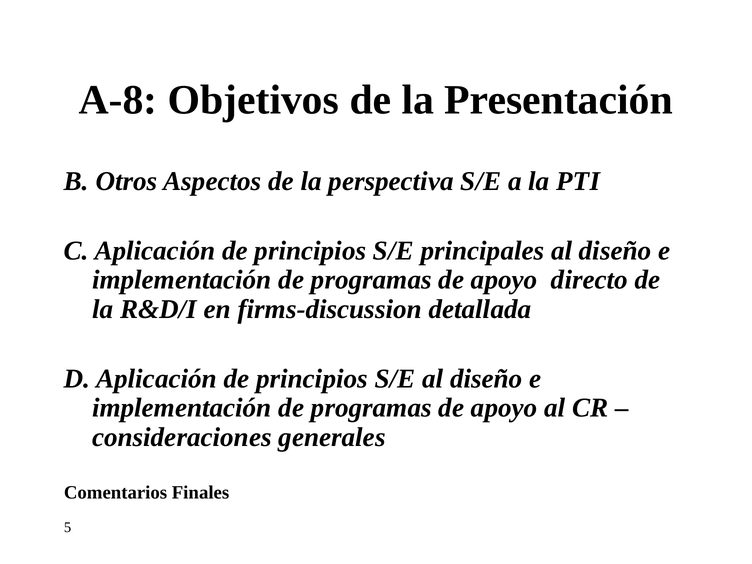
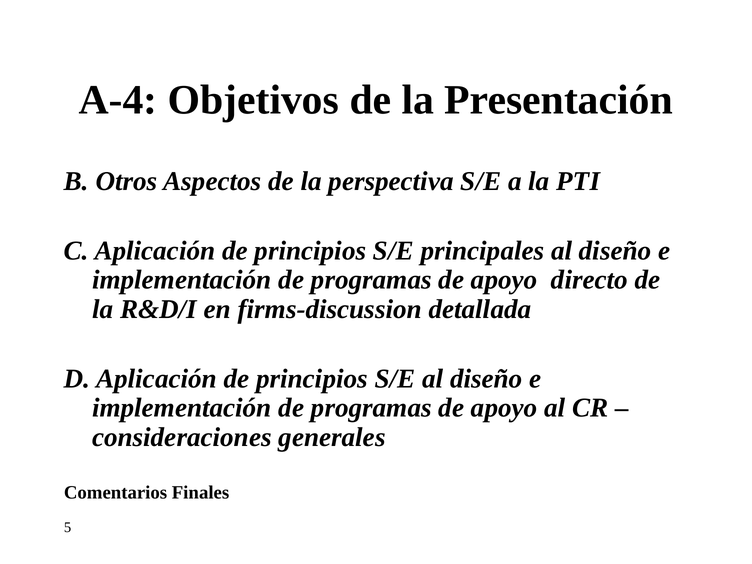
A-8: A-8 -> A-4 (118, 100)
